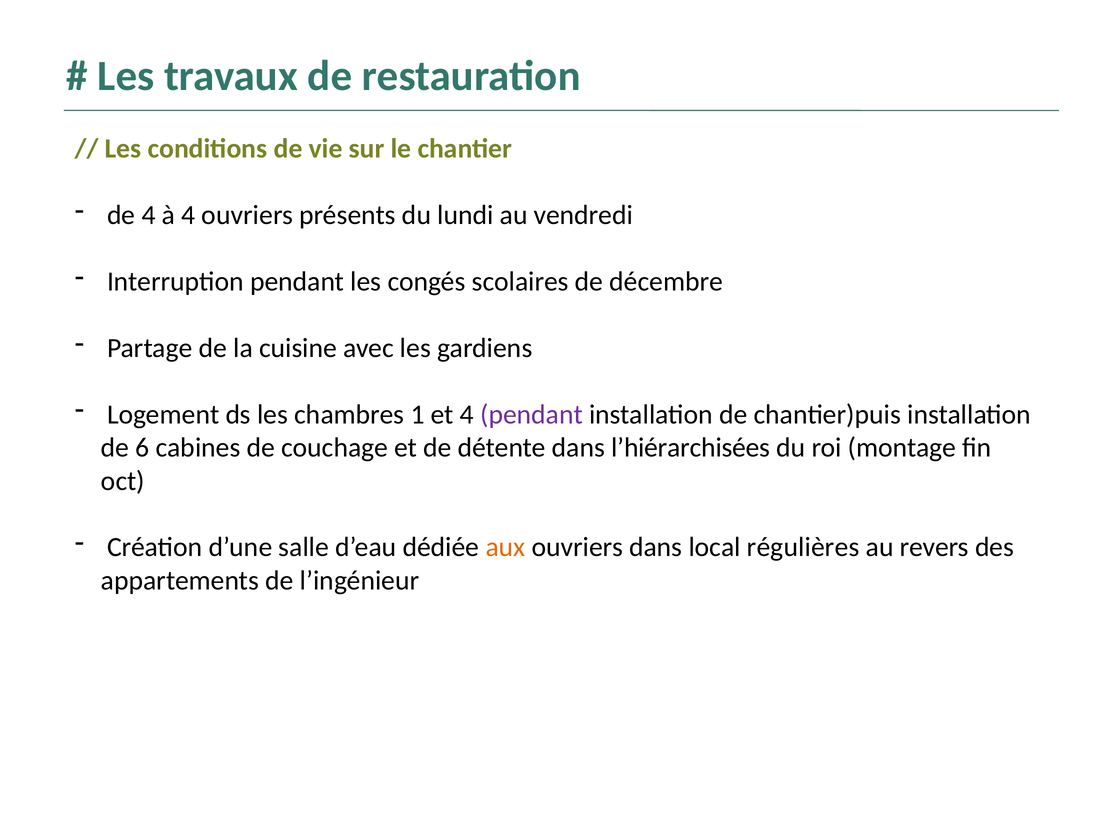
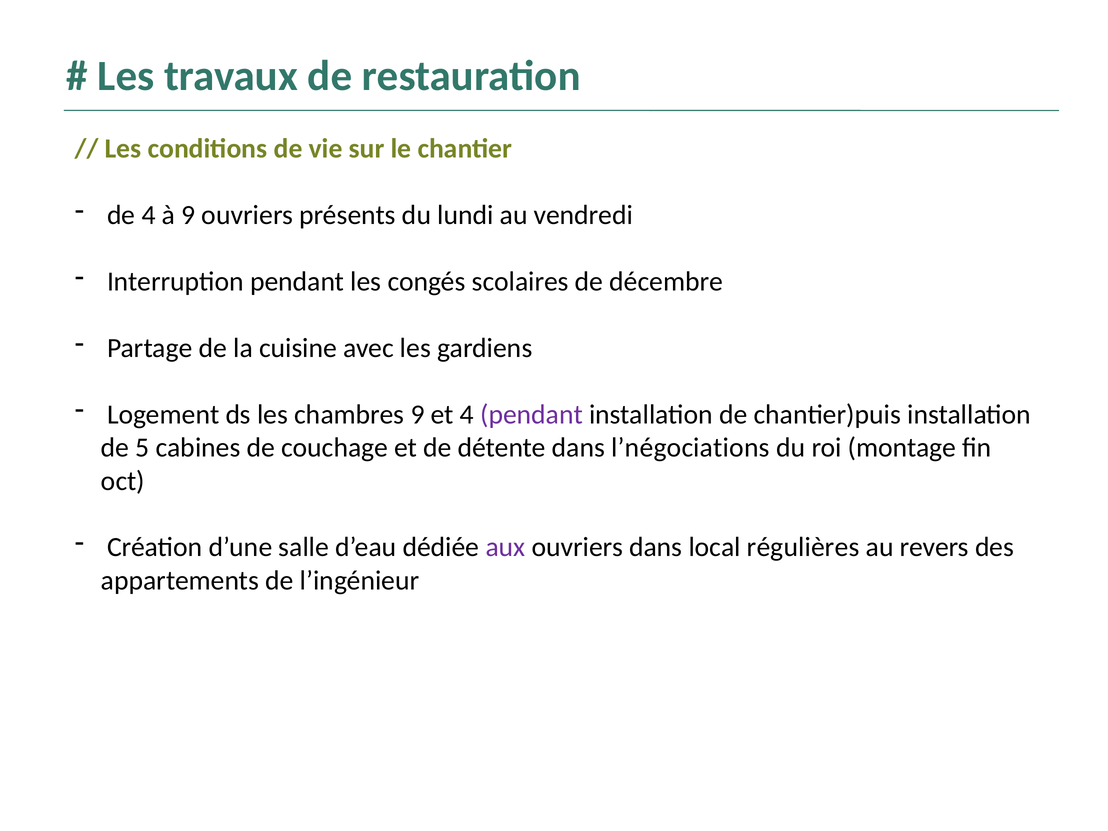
à 4: 4 -> 9 (188, 215)
chambres 1: 1 -> 9 (418, 414)
6: 6 -> 5 (142, 448)
l’hiérarchisées: l’hiérarchisées -> l’négociations (690, 448)
aux colour: orange -> purple (505, 547)
